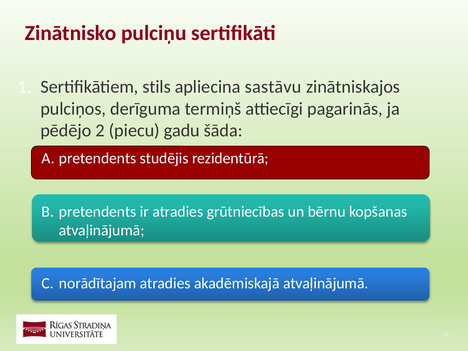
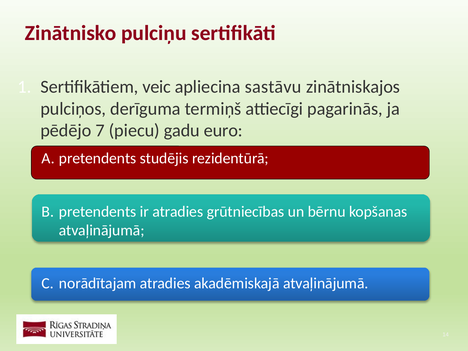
stils: stils -> veic (157, 87)
2: 2 -> 7 (100, 131)
šāda: šāda -> euro (223, 131)
